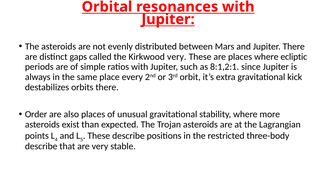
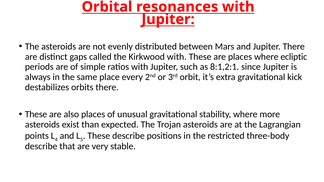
Kirkwood very: very -> with (177, 57)
Order: Order -> These (36, 115)
